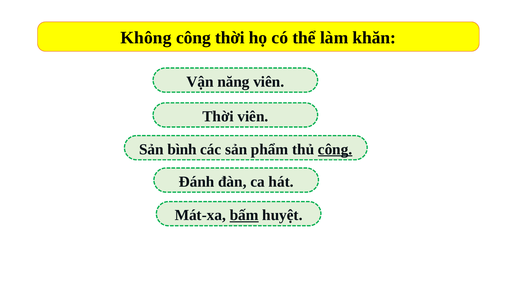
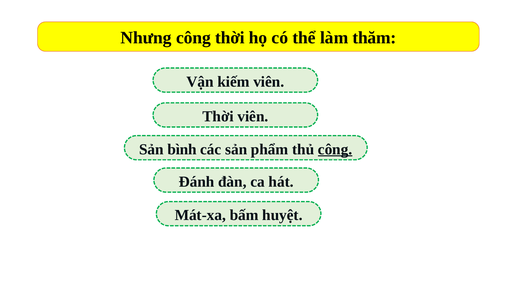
Không: Không -> Nhưng (146, 38)
khăn: khăn -> thăm (374, 38)
năng: năng -> kiếm (233, 82)
bấm underline: present -> none (244, 215)
